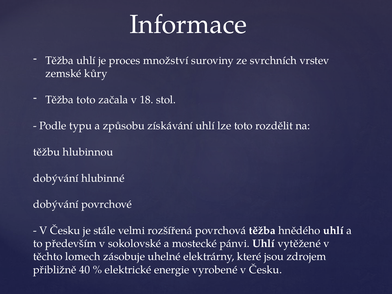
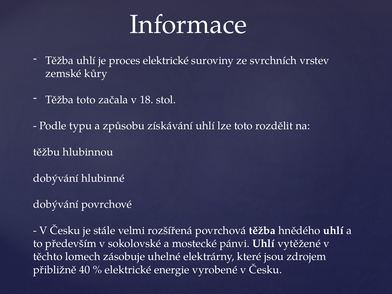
proces množství: množství -> elektrické (166, 61)
